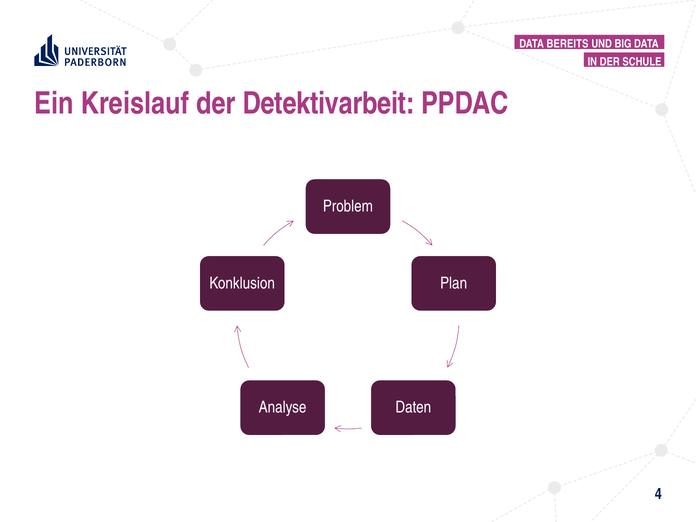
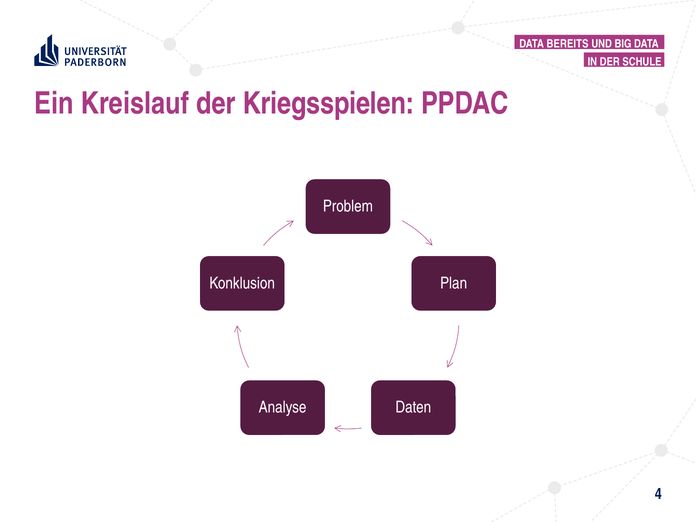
Detektivarbeit: Detektivarbeit -> Kriegsspielen (328, 103)
